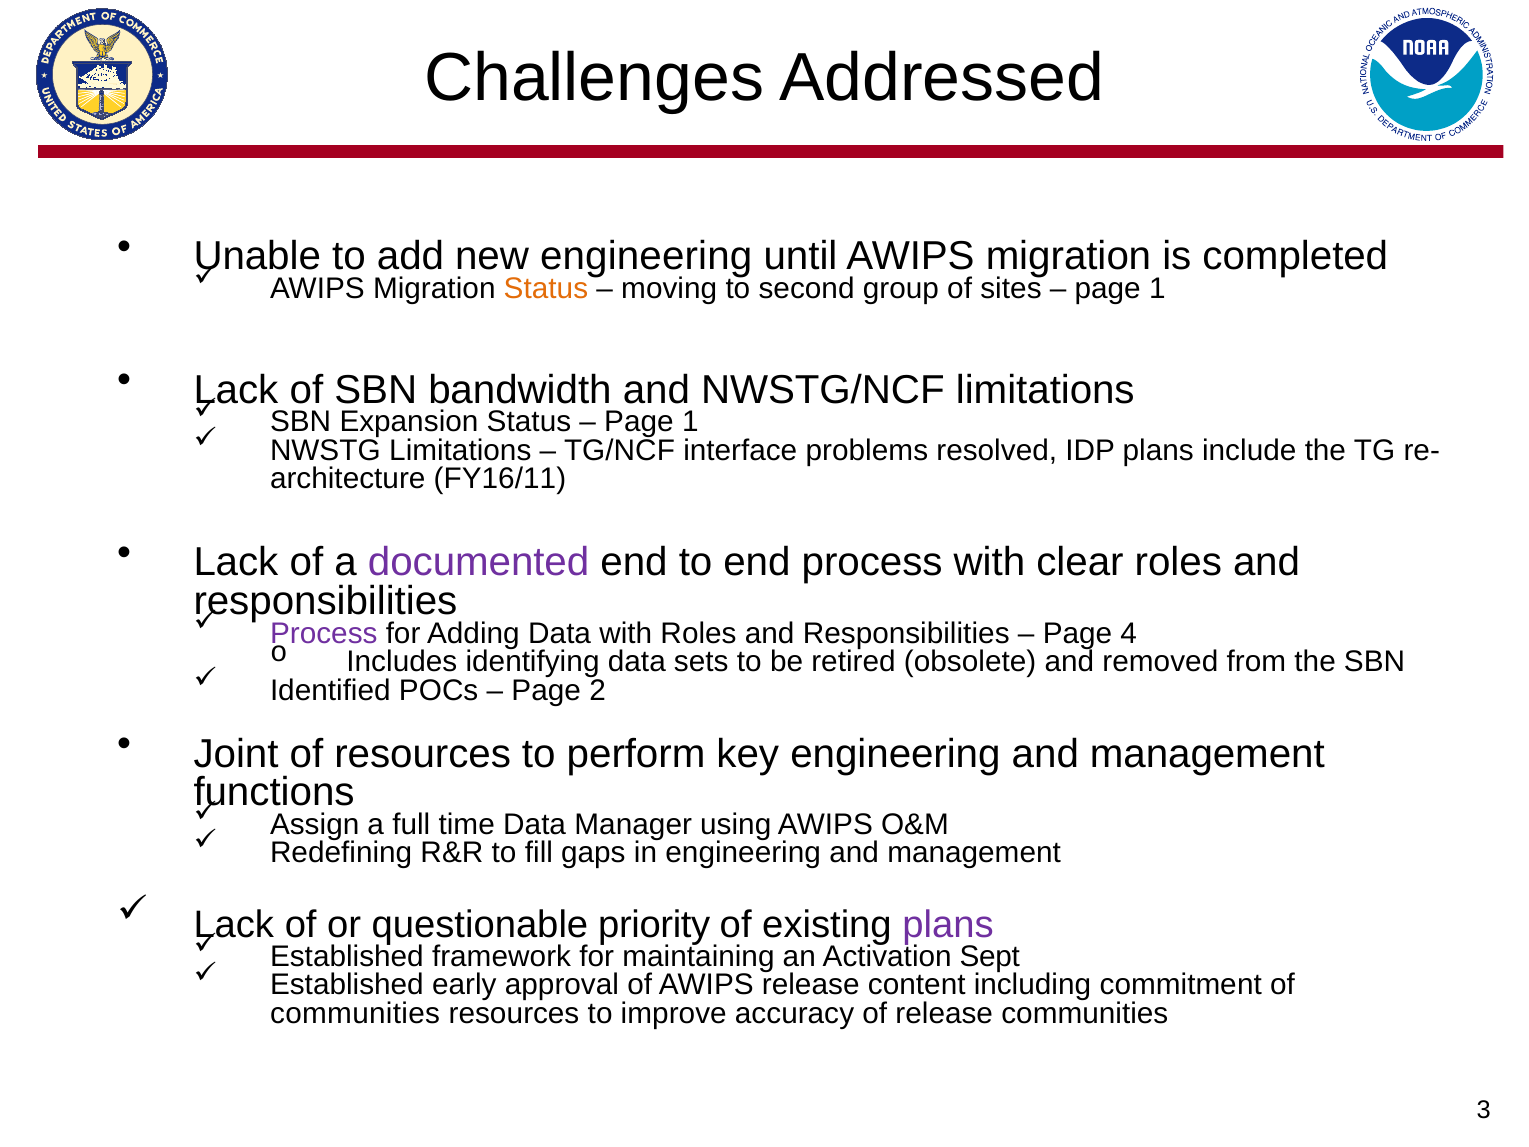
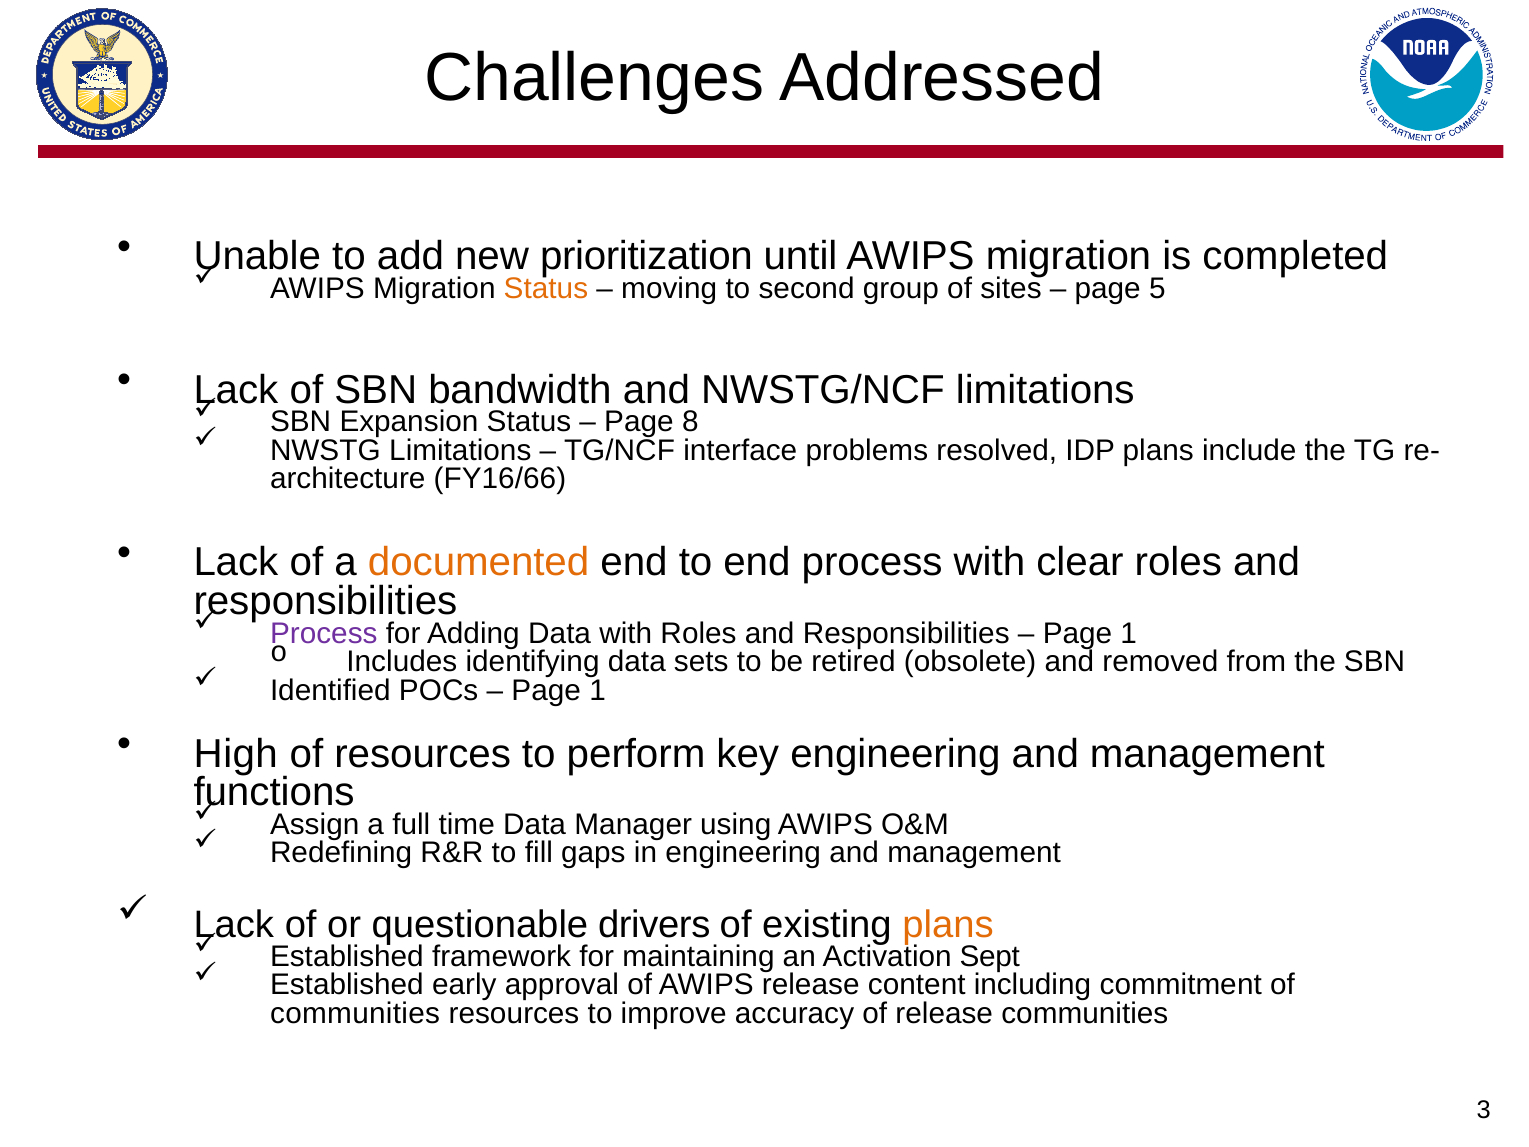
new engineering: engineering -> prioritization (646, 256)
1: 1 -> 5 (1157, 288)
1: 1 -> 8 (690, 422)
FY16/11: FY16/11 -> FY16/66 (500, 479)
documented colour: purple -> orange (479, 562)
4: 4 -> 1 (1129, 633)
2: 2 -> 1 (598, 690)
Joint: Joint -> High (236, 754)
priority: priority -> drivers (654, 925)
plans colour: purple -> orange (948, 925)
